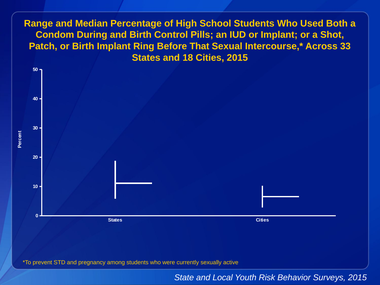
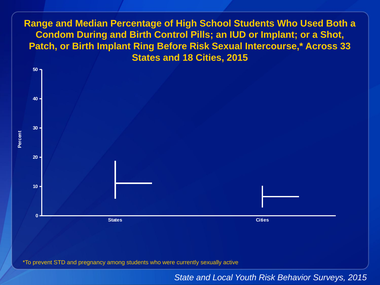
Before That: That -> Risk (199, 46)
